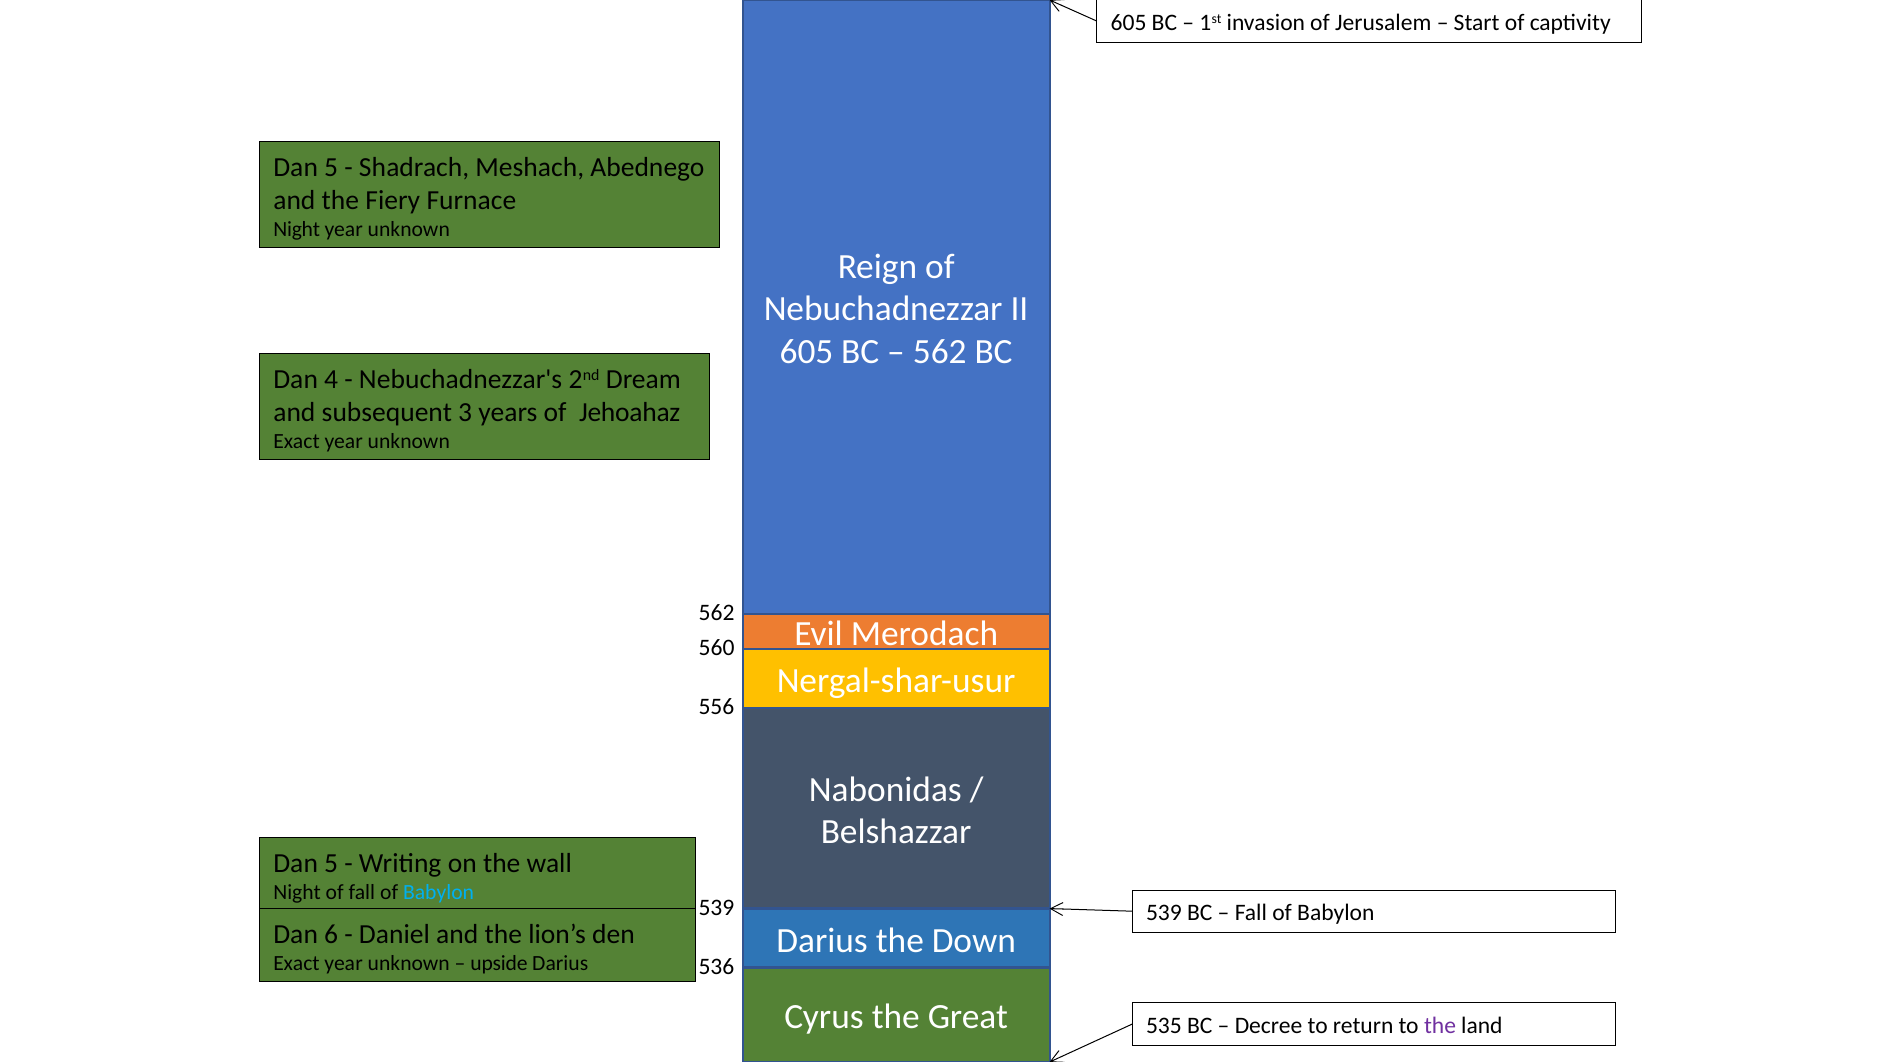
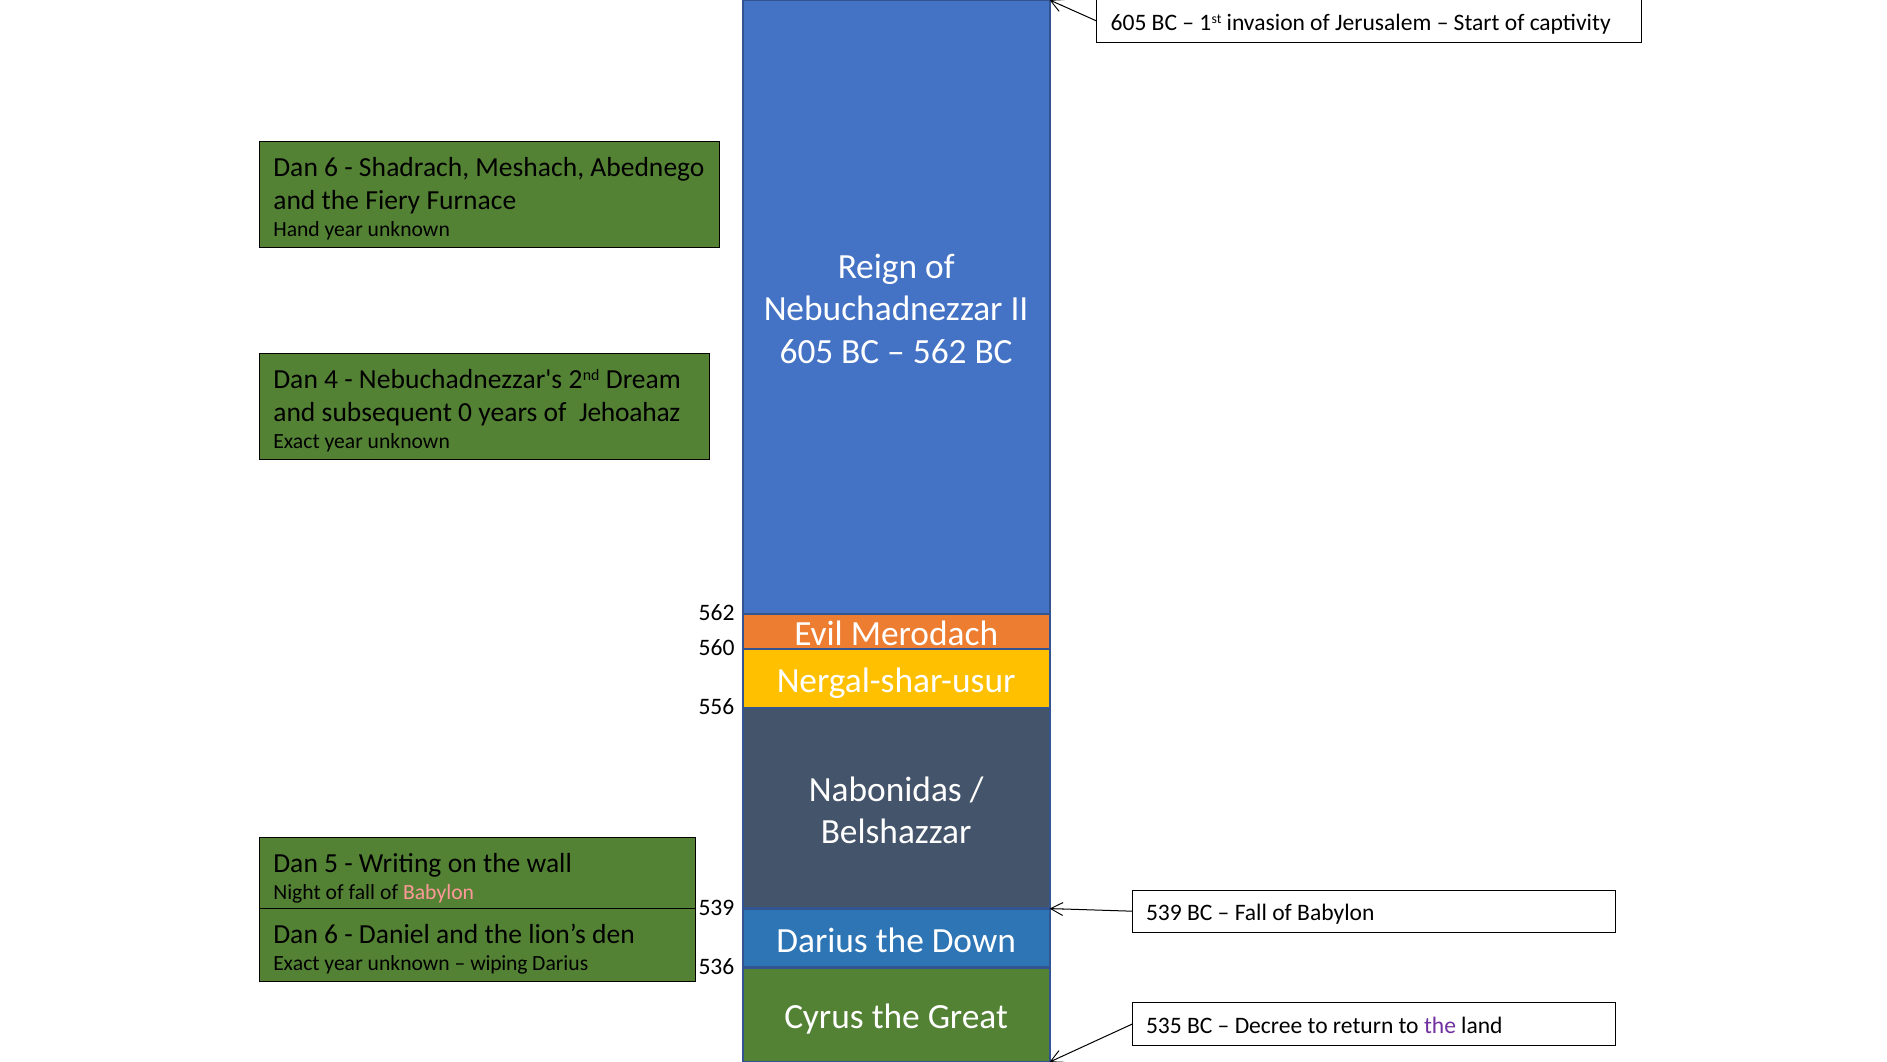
5: 5 -> 6 (331, 167)
Night: Night -> Hand (297, 229)
3: 3 -> 0 (465, 412)
Babylon colour: light blue -> pink (439, 892)
upside: upside -> wiping (499, 963)
